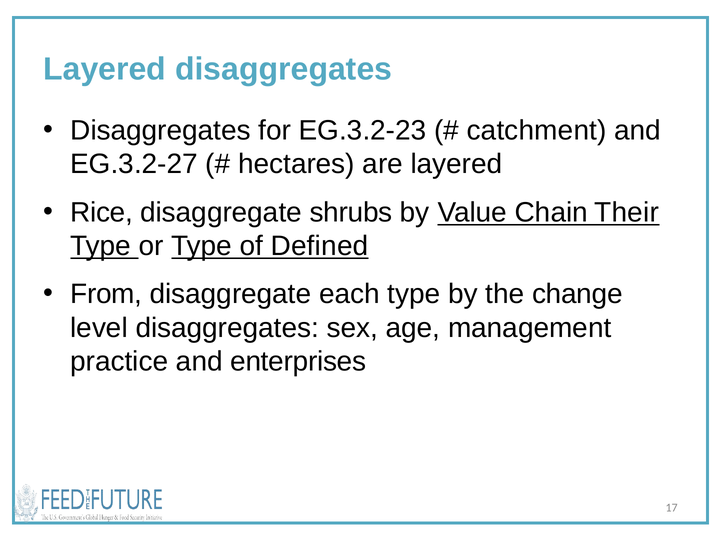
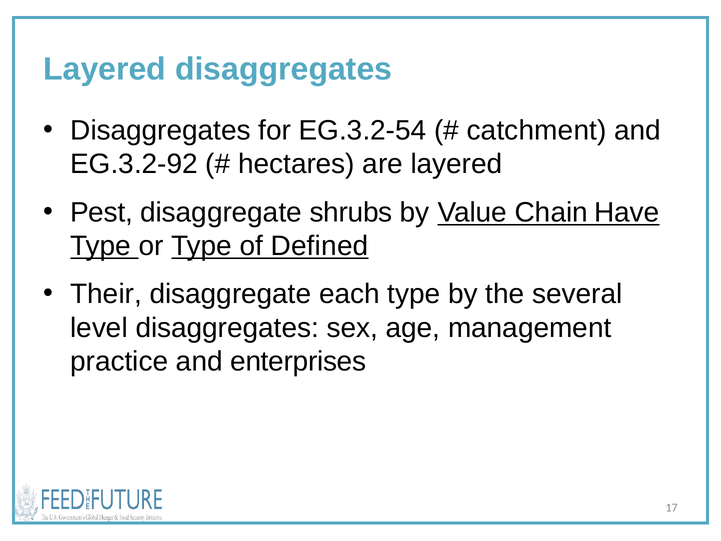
EG.3.2-23: EG.3.2-23 -> EG.3.2-54 (363, 130)
EG.3.2-27: EG.3.2-27 -> EG.3.2-92 (134, 164)
Rice: Rice -> Pest (101, 212)
Their: Their -> Have (627, 212)
From: From -> Their (106, 294)
change: change -> several (577, 294)
